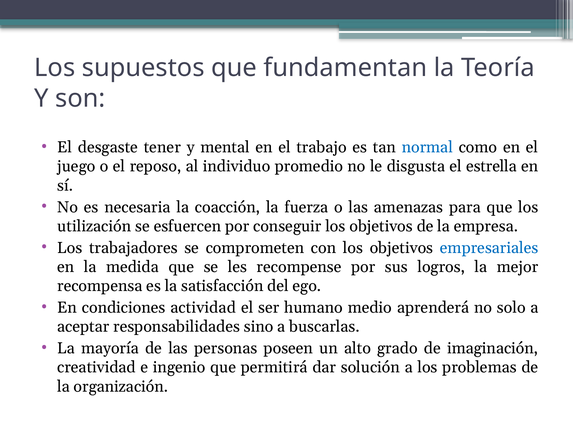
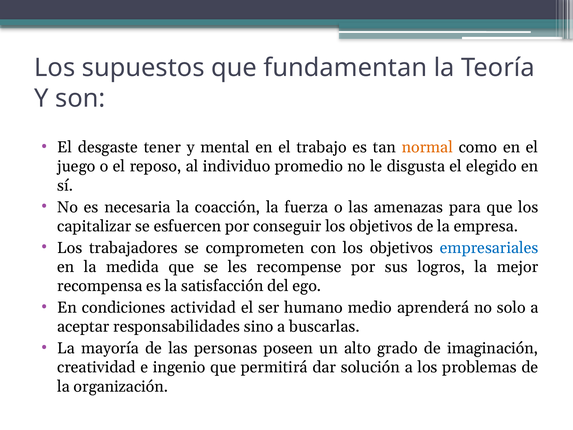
normal colour: blue -> orange (427, 147)
estrella: estrella -> elegido (491, 166)
utilización: utilización -> capitalizar (94, 226)
